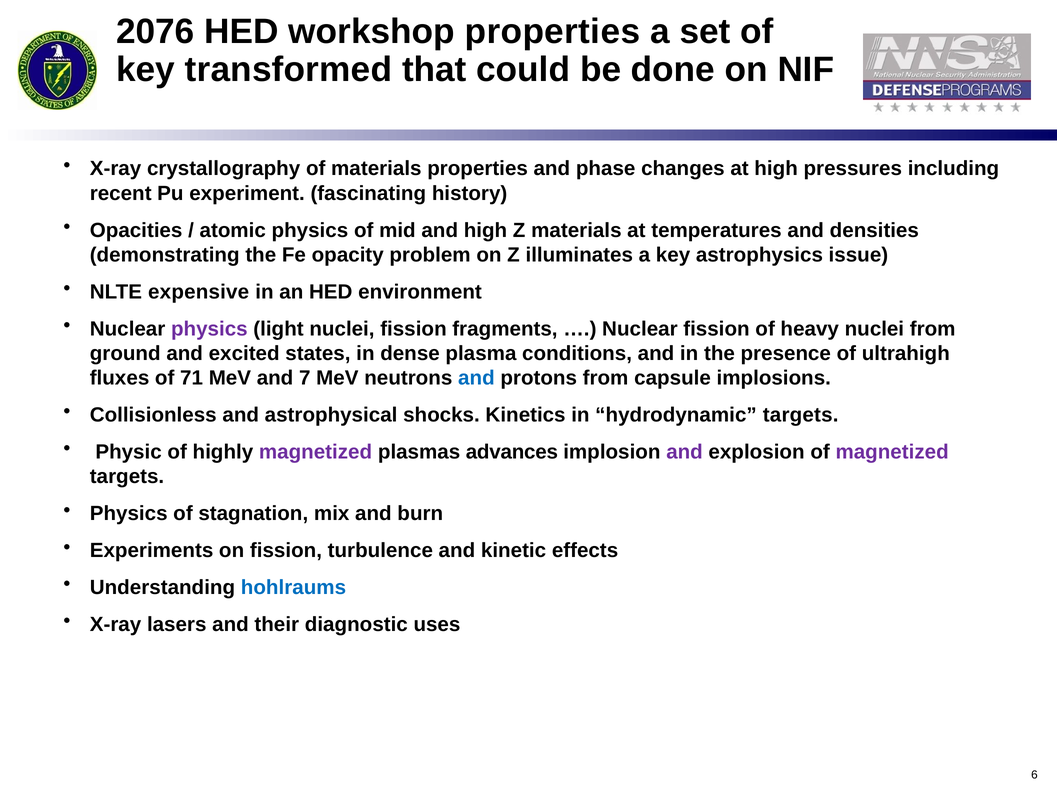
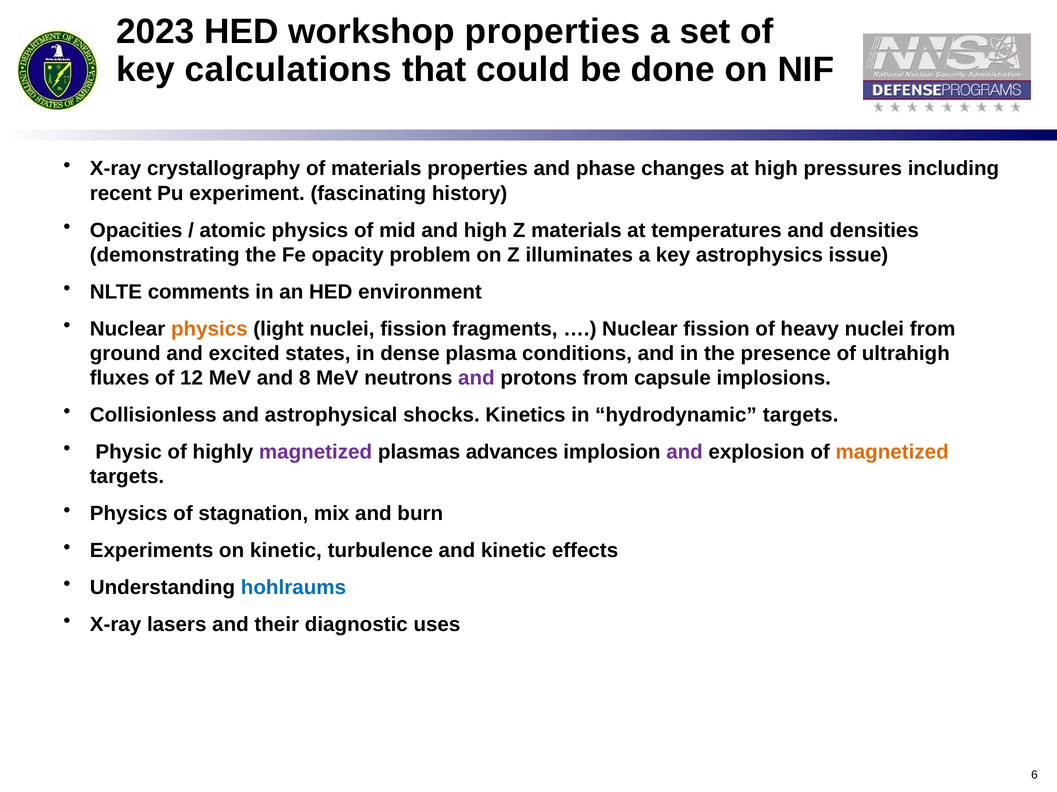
2076: 2076 -> 2023 (155, 32)
transformed: transformed -> calculations (288, 70)
expensive: expensive -> comments (199, 292)
physics colour: purple -> orange (209, 329)
71: 71 -> 12 (192, 378)
7: 7 -> 8 (305, 378)
and colour: blue -> purple (476, 378)
magnetized colour: purple -> orange (892, 452)
on fission: fission -> kinetic (286, 551)
